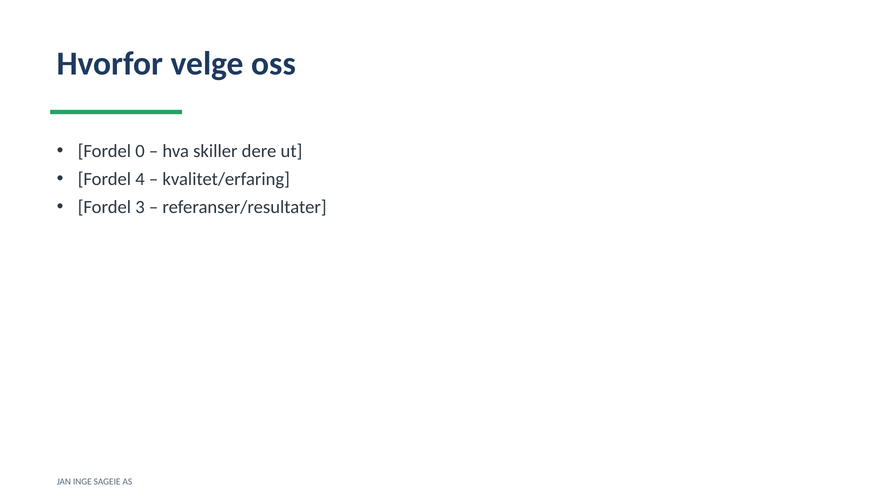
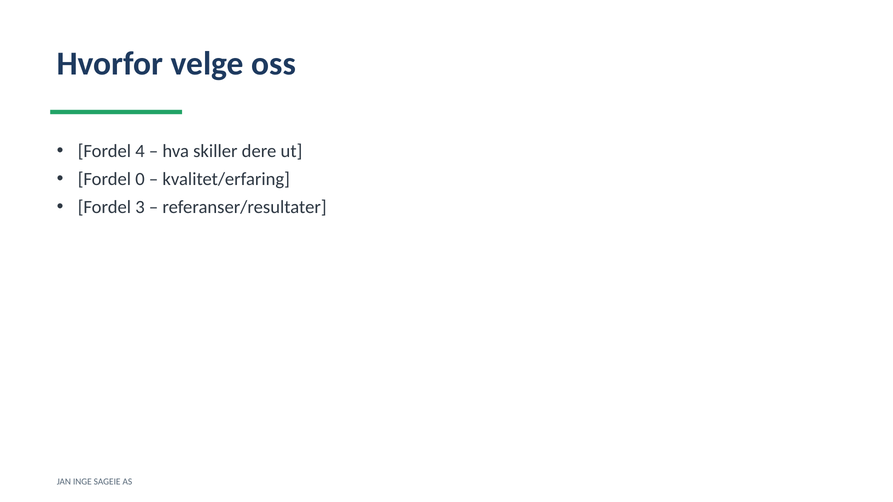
0: 0 -> 4 (140, 151)
4: 4 -> 0 (140, 179)
